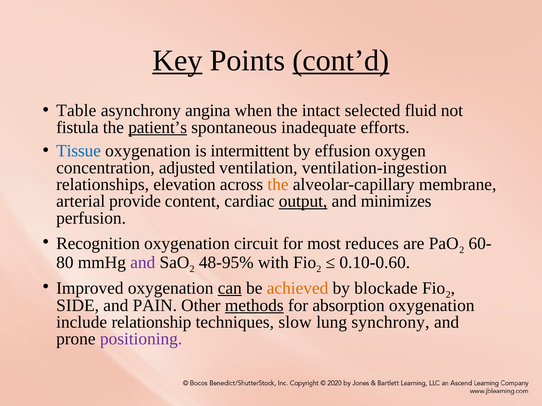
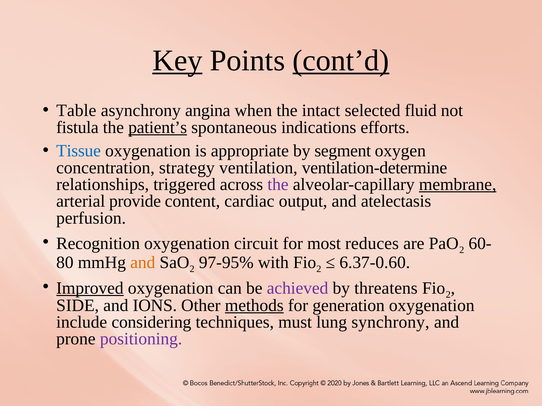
inadequate: inadequate -> indications (319, 127)
intermittent: intermittent -> appropriate (250, 151)
effusion: effusion -> segment (343, 151)
adjusted: adjusted -> strategy (187, 168)
ventilation-ingestion: ventilation-ingestion -> ventilation-determine (375, 168)
elevation: elevation -> triggered (184, 185)
the colour: orange -> purple (278, 185)
membrane underline: none -> present (458, 185)
output underline: present -> none (303, 202)
minimizes: minimizes -> atelectasis (396, 202)
and colour: purple -> orange (143, 263)
48-95%: 48-95% -> 97-95% (226, 263)
0.10-0.60: 0.10-0.60 -> 6.37-0.60 (375, 263)
Improved underline: none -> present (90, 288)
can underline: present -> none (230, 288)
achieved colour: orange -> purple (298, 288)
blockade: blockade -> threatens (386, 288)
PAIN: PAIN -> IONS (155, 306)
absorption: absorption -> generation (349, 306)
relationship: relationship -> considering (151, 323)
slow: slow -> must (295, 323)
